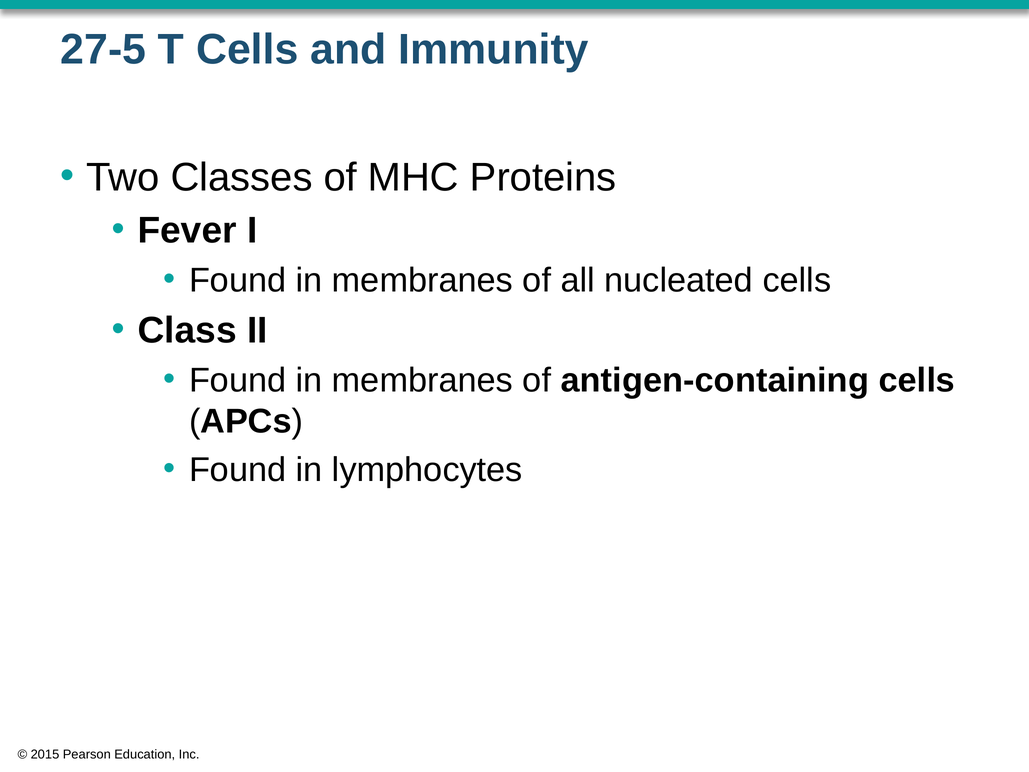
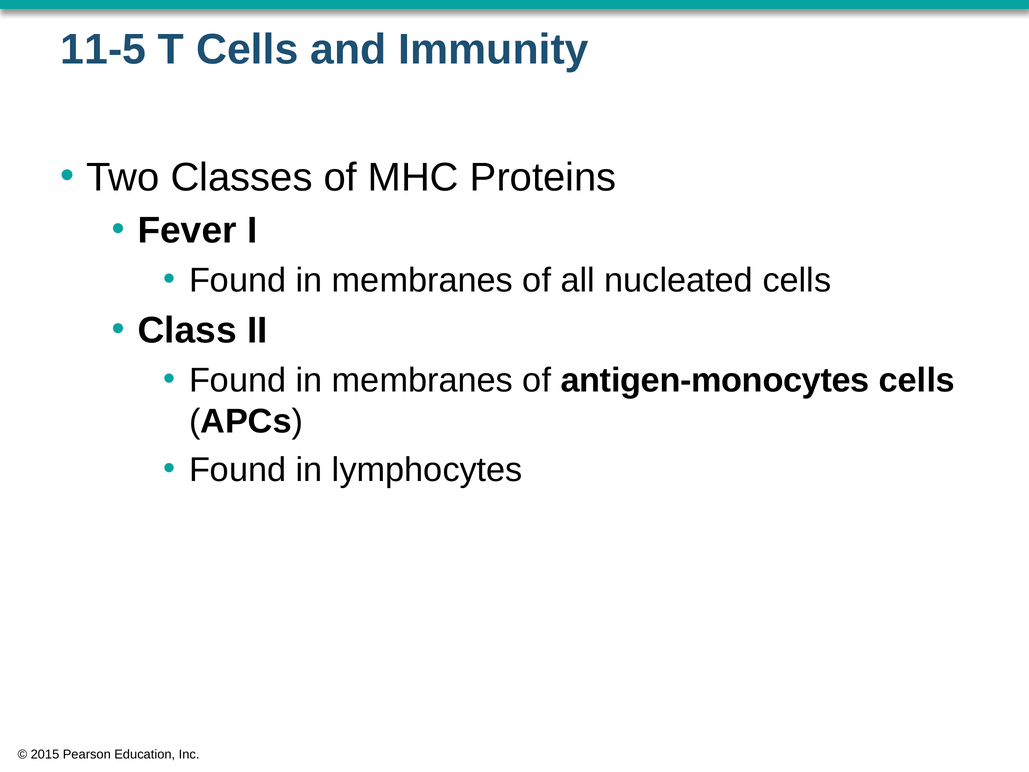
27-5: 27-5 -> 11-5 (103, 50)
antigen-containing: antigen-containing -> antigen-monocytes (715, 380)
